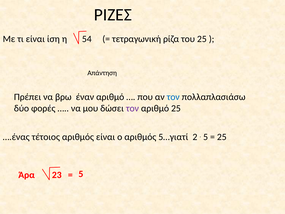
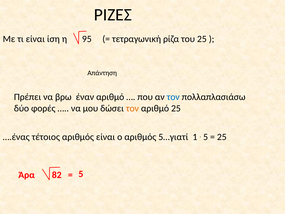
54: 54 -> 95 (87, 39)
τον colour: purple -> orange (132, 108)
2: 2 -> 1 (195, 137)
23: 23 -> 82 (57, 175)
